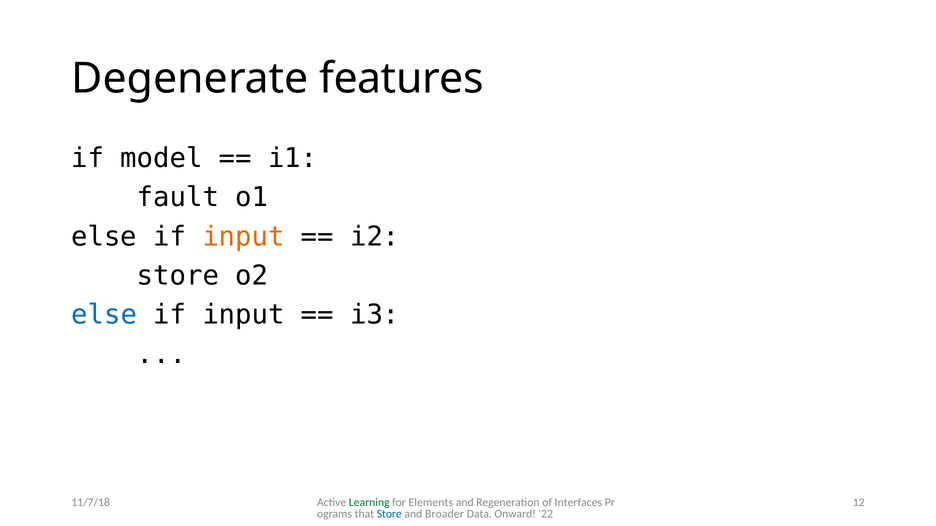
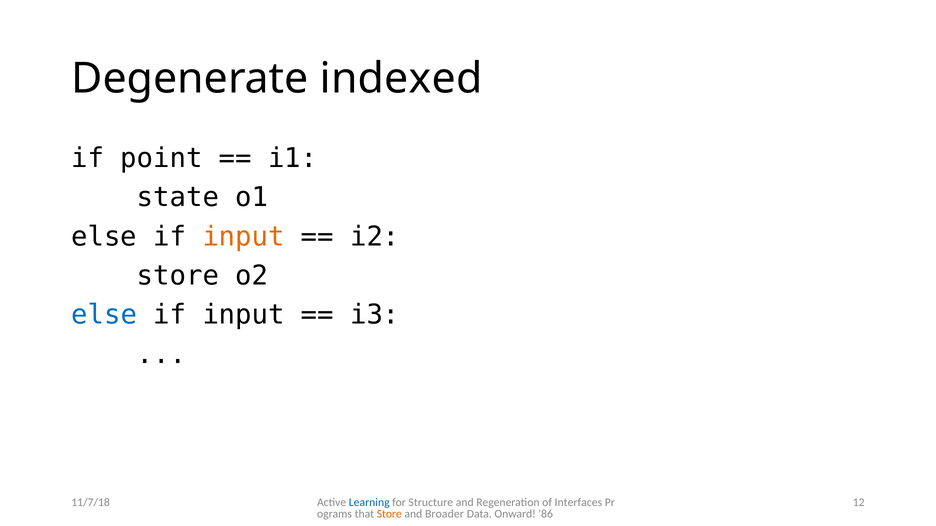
features: features -> indexed (401, 79)
model: model -> point (162, 158)
fault: fault -> state (178, 197)
Learning colour: green -> blue (369, 503)
Elements: Elements -> Structure (431, 503)
Store colour: blue -> orange (389, 514)
22: 22 -> 86 (546, 514)
